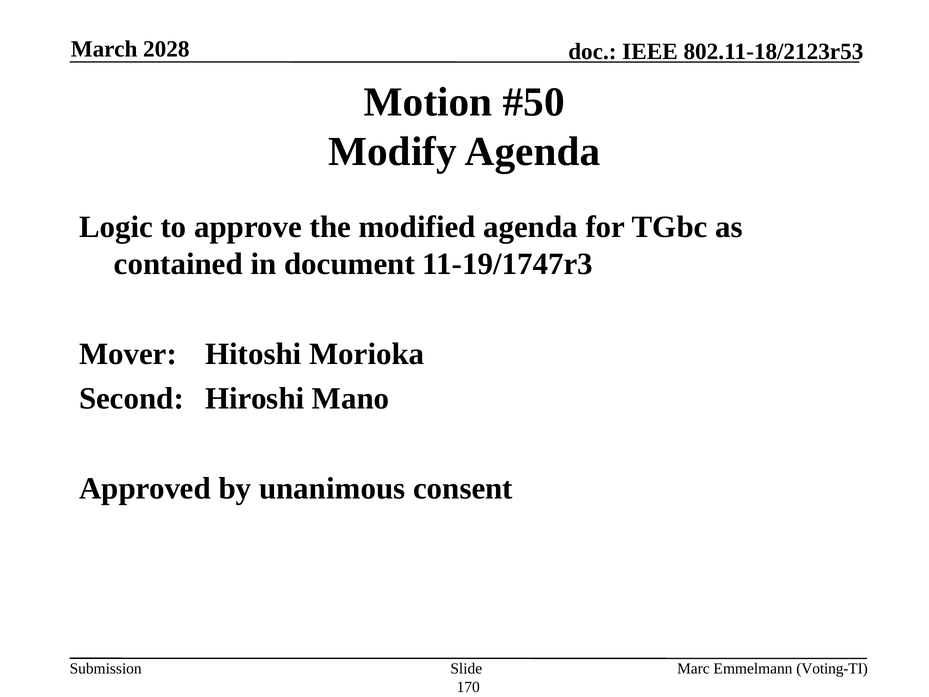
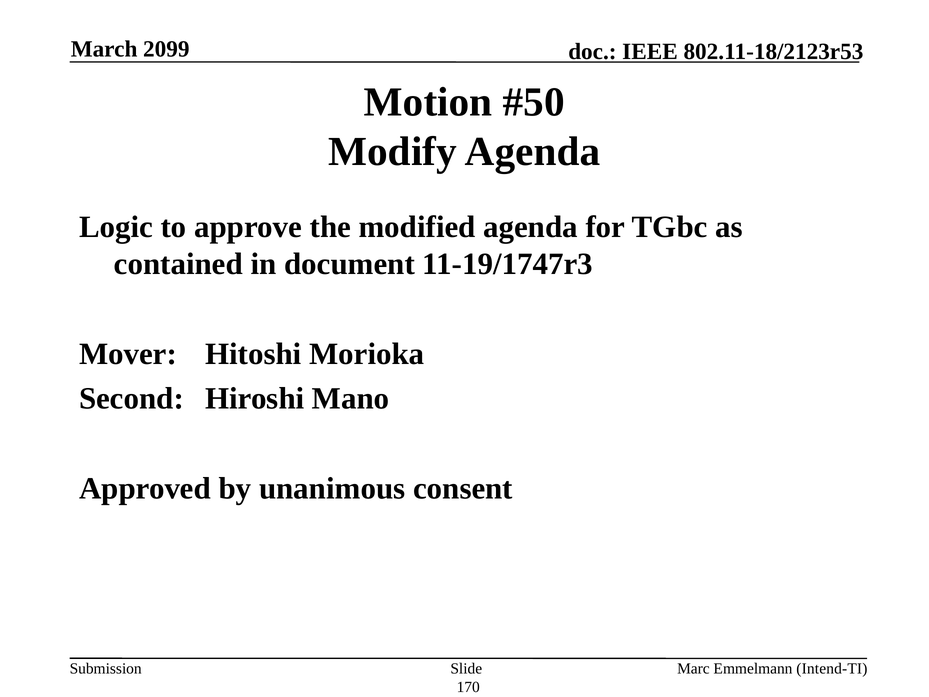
2028: 2028 -> 2099 (166, 49)
Voting-TI: Voting-TI -> Intend-TI (832, 668)
